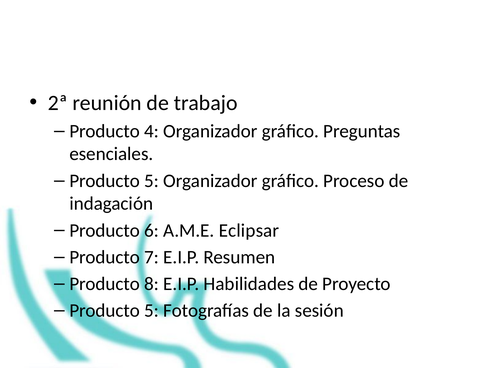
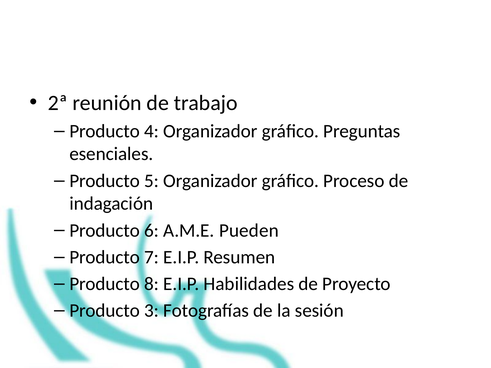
Eclipsar: Eclipsar -> Pueden (249, 231)
5: 5 -> 3 (152, 311)
